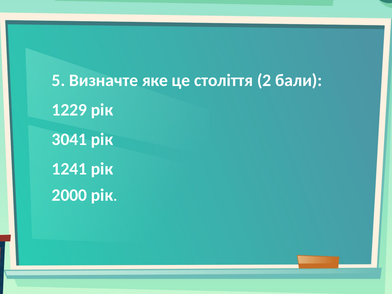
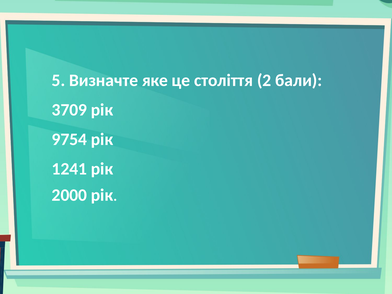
1229: 1229 -> 3709 (69, 110)
3041: 3041 -> 9754 (69, 139)
